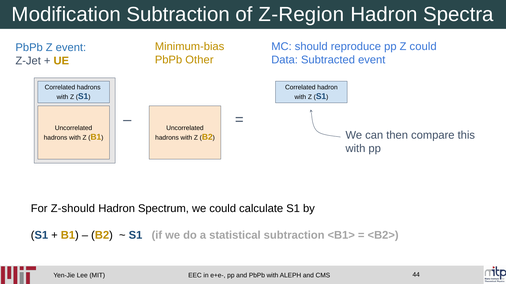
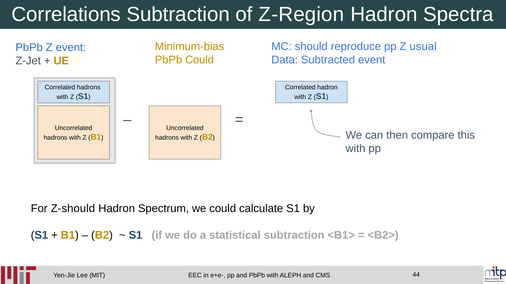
Modification: Modification -> Correlations (66, 14)
Z could: could -> usual (423, 47)
PbPb Other: Other -> Could (200, 60)
